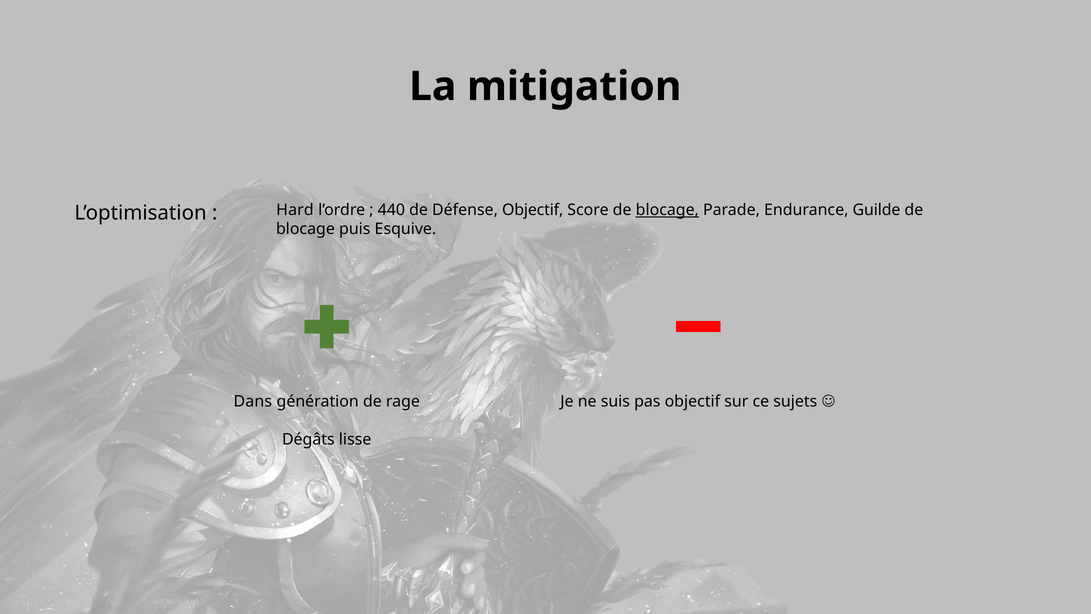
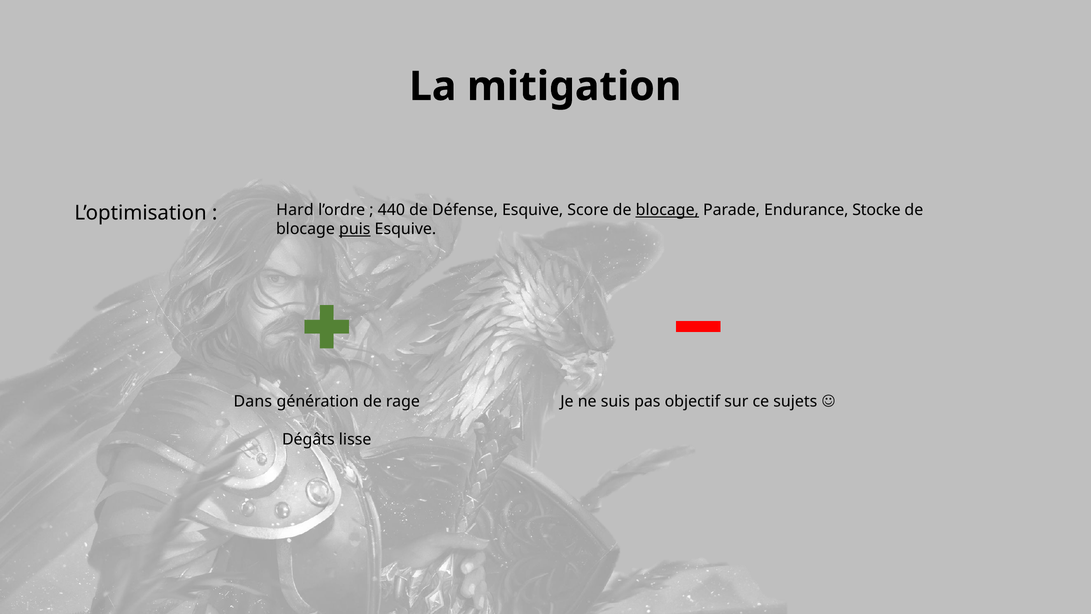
Défense Objectif: Objectif -> Esquive (533, 210)
Guilde: Guilde -> Stocke (877, 210)
puis underline: none -> present (355, 229)
